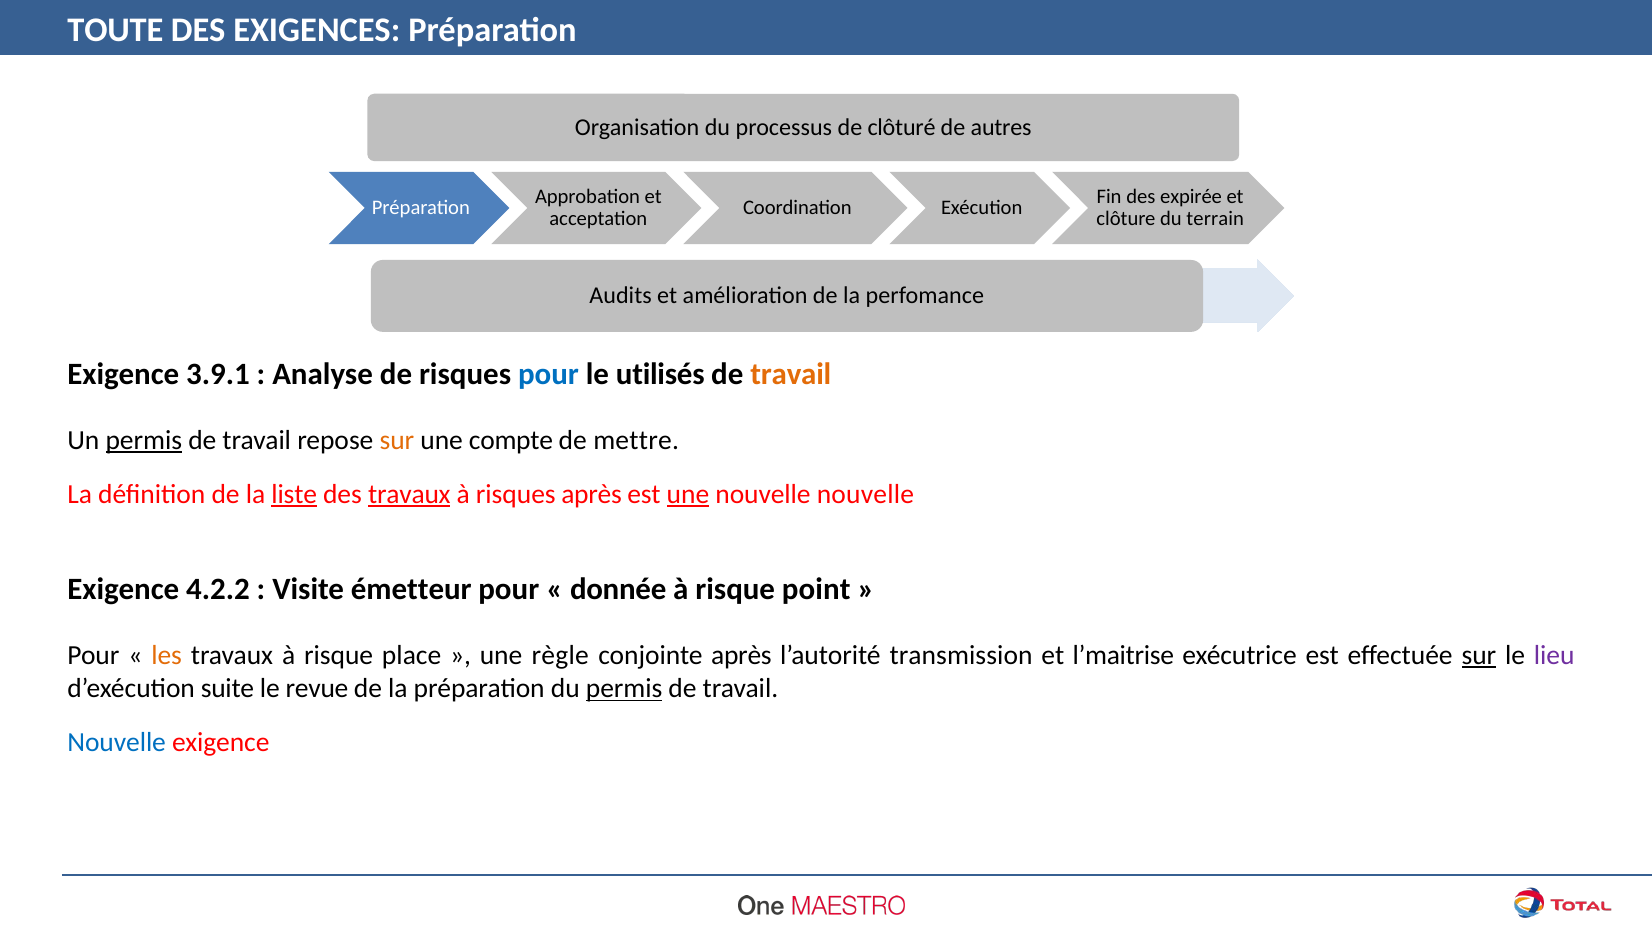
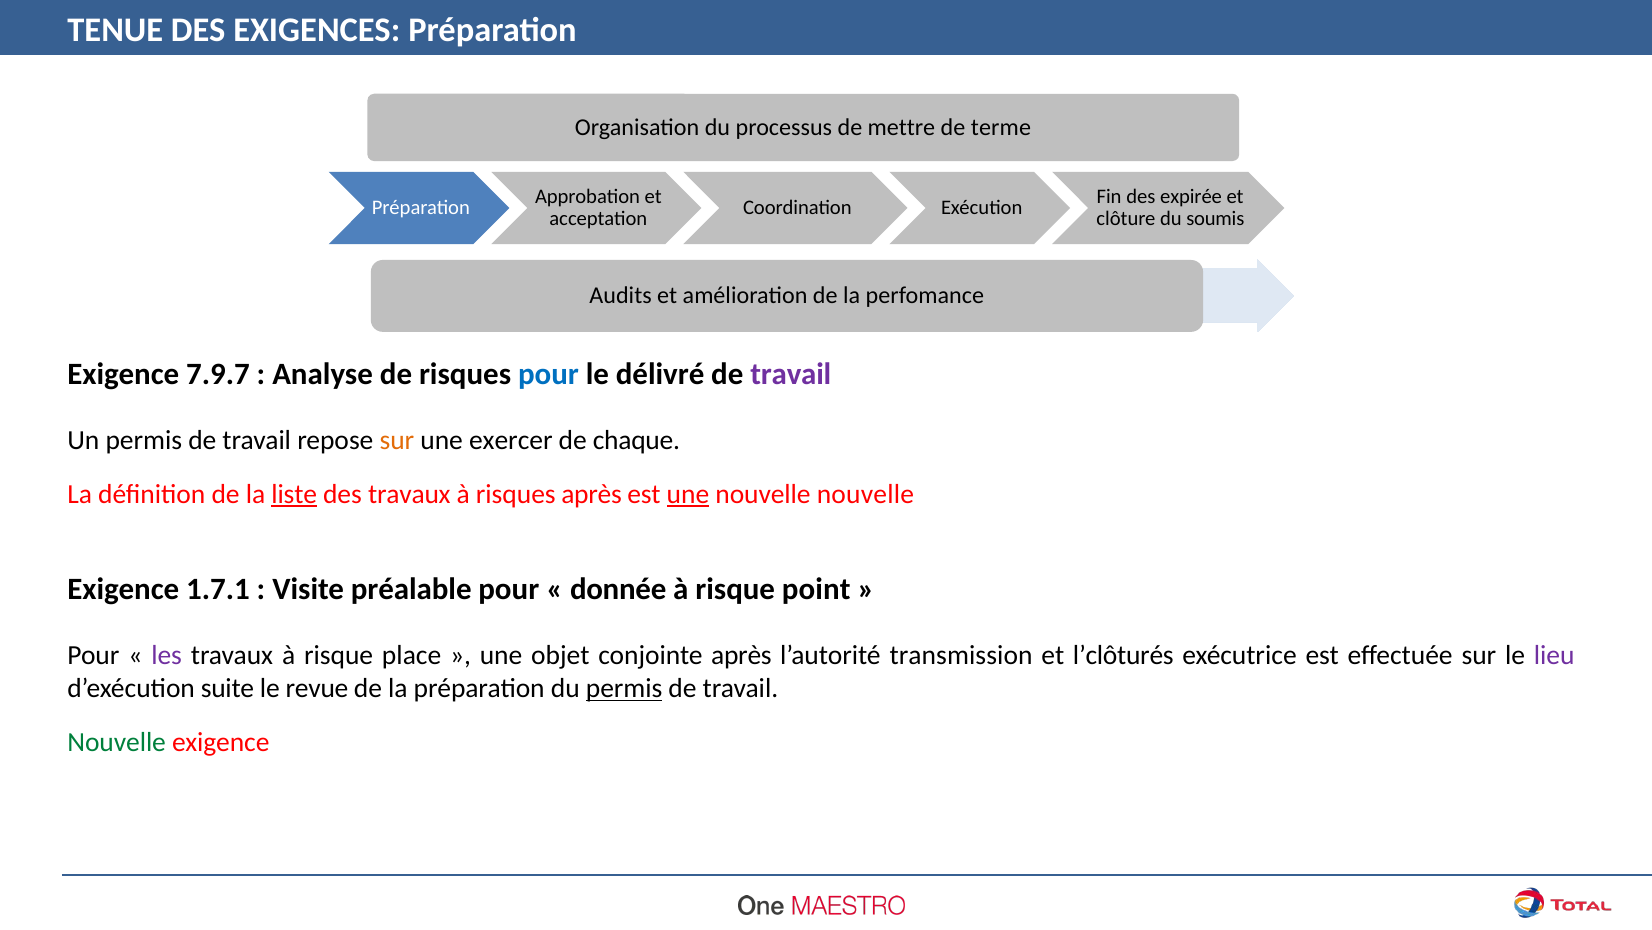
TOUTE: TOUTE -> TENUE (115, 30)
clôturé: clôturé -> mettre (901, 127)
autres: autres -> terme (1001, 127)
terrain: terrain -> soumis (1215, 219)
3.9.1: 3.9.1 -> 7.9.7 (218, 374)
utilisés: utilisés -> délivré (660, 374)
travail colour: orange -> purple (791, 374)
permis underline: present -> none (144, 440)
compte: compte -> exercer (511, 440)
mettre: mettre -> chaque (636, 440)
travaux underline: present -> none (409, 494)
4.2.2: 4.2.2 -> 1.7.1 (218, 589)
émetteur: émetteur -> préalable (411, 589)
les colour: orange -> purple (167, 655)
règle: règle -> objet (560, 655)
l’maitrise: l’maitrise -> l’clôturés (1123, 655)
sur underline: present -> none (1479, 655)
Nouvelle colour: blue -> green (117, 742)
